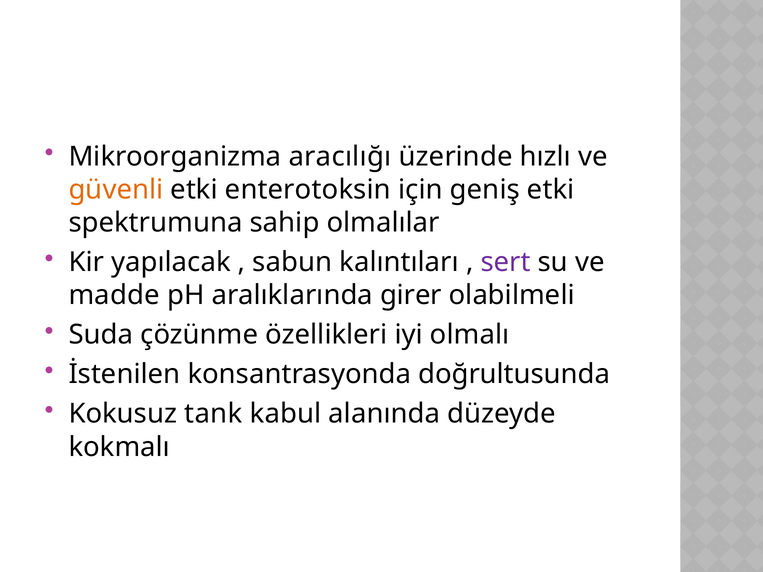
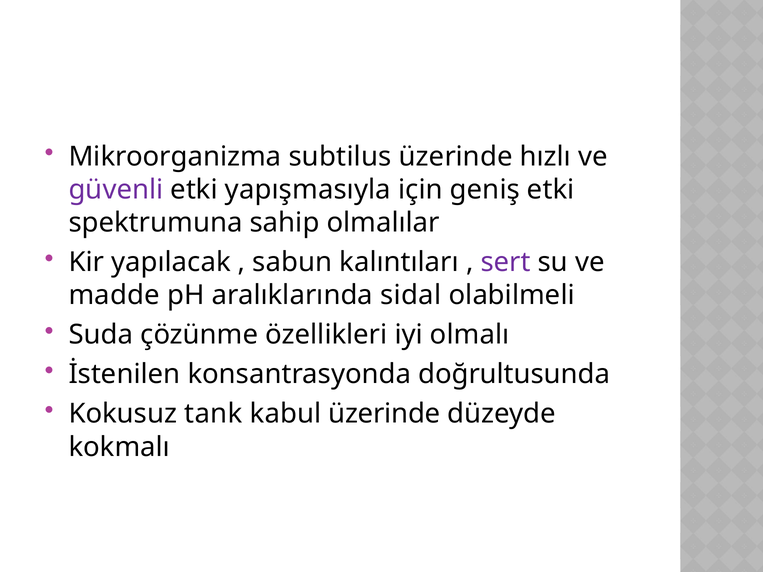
aracılığı: aracılığı -> subtilus (340, 157)
güvenli colour: orange -> purple (116, 190)
enterotoksin: enterotoksin -> yapışmasıyla (308, 190)
girer: girer -> sidal (411, 295)
kabul alanında: alanında -> üzerinde (384, 414)
